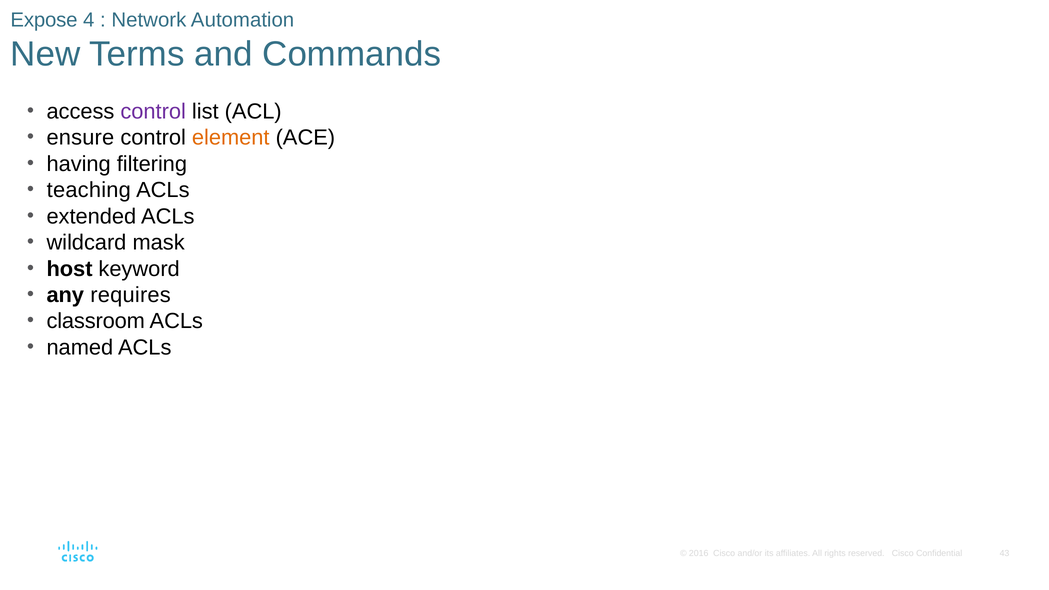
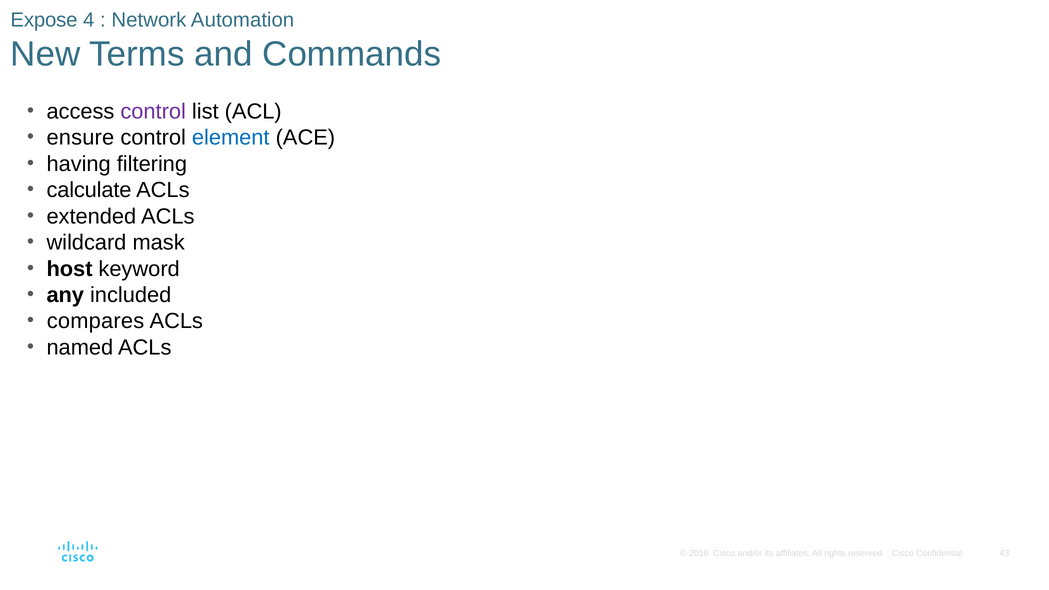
element colour: orange -> blue (231, 138)
teaching: teaching -> calculate (89, 190)
requires: requires -> included (131, 295)
classroom: classroom -> compares (96, 321)
